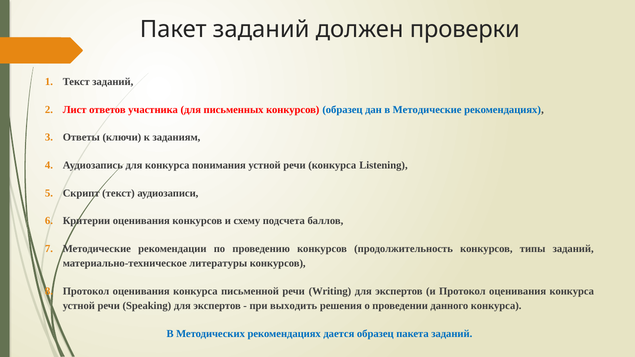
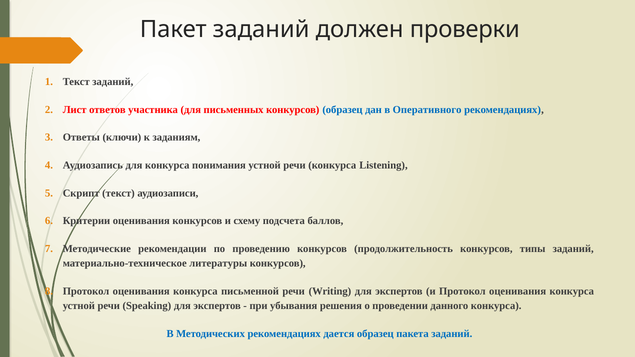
в Методические: Методические -> Оперативного (427, 110)
выходить: выходить -> убывания (294, 306)
